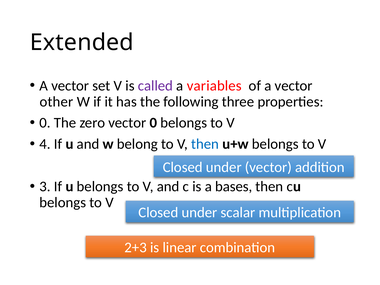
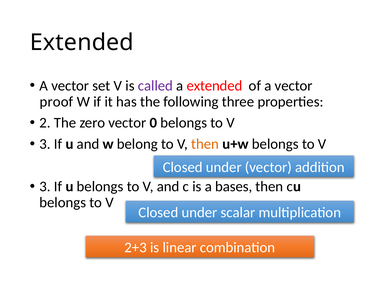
a variables: variables -> extended (214, 86)
other: other -> proof (56, 102)
0: 0 -> 2 (45, 123)
4: 4 -> 3 (45, 144)
then colour: blue -> orange (205, 144)
